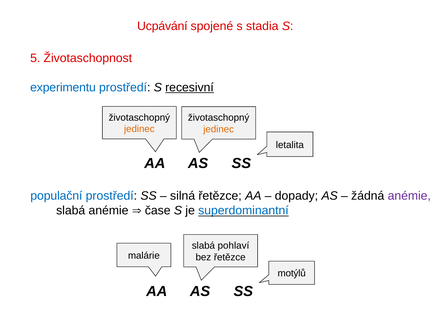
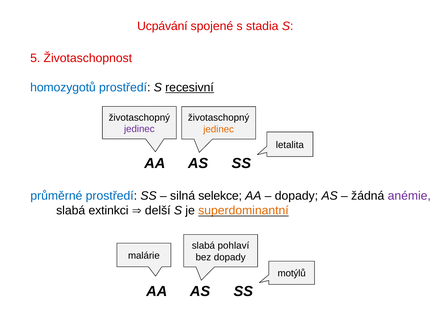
experimentu: experimentu -> homozygotů (63, 88)
jedinec colour: orange -> purple (139, 129)
populační: populační -> průměrné (56, 196)
silná řetězce: řetězce -> selekce (220, 196)
slabá anémie: anémie -> extinkci (109, 211)
čase: čase -> delší (158, 211)
superdominantní colour: blue -> orange (243, 211)
bez řetězce: řetězce -> dopady (230, 258)
